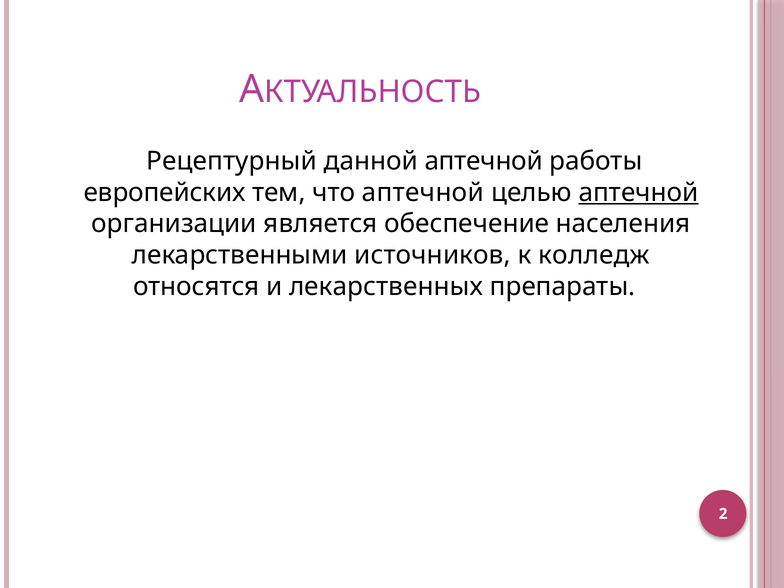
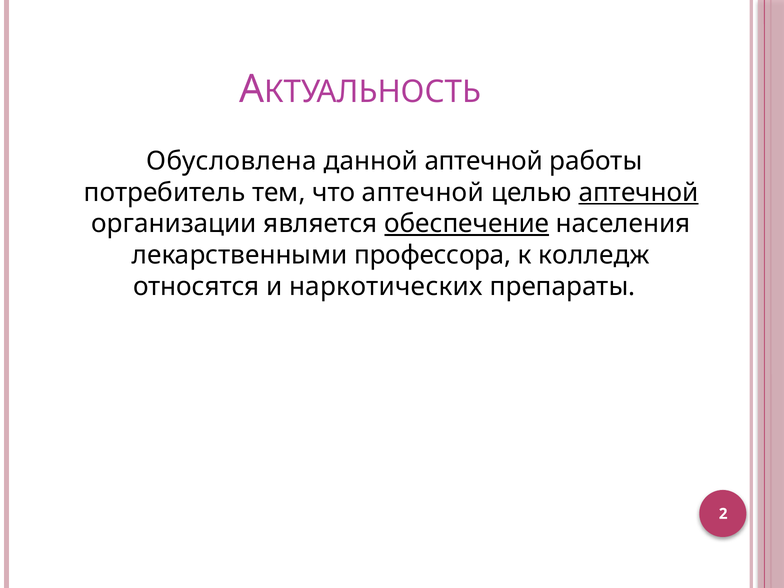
Рецептурный: Рецептурный -> Обусловлена (232, 161)
европейских: европейских -> потребитель (165, 192)
обеспечение underline: none -> present (467, 224)
источников: источников -> профессора (433, 255)
лекарственных: лекарственных -> наркотических (386, 286)
